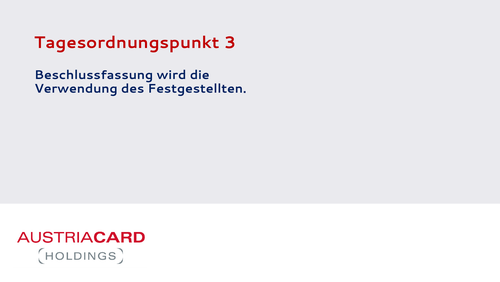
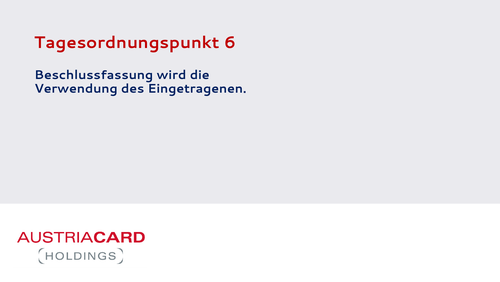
3: 3 -> 6 (230, 43)
Festgestellten: Festgestellten -> Eingetragenen (197, 88)
